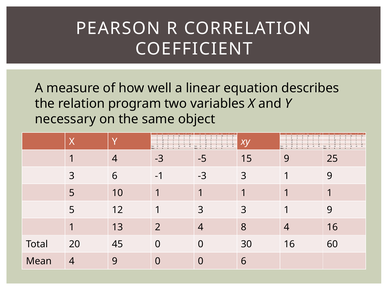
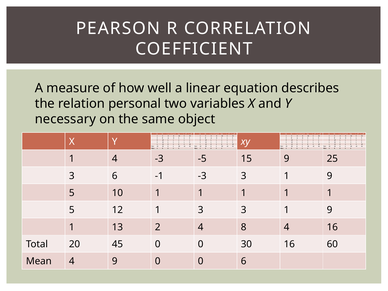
program: program -> personal (135, 104)
